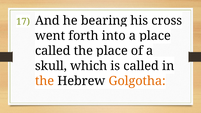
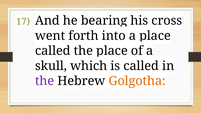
the colour: orange -> purple (45, 81)
